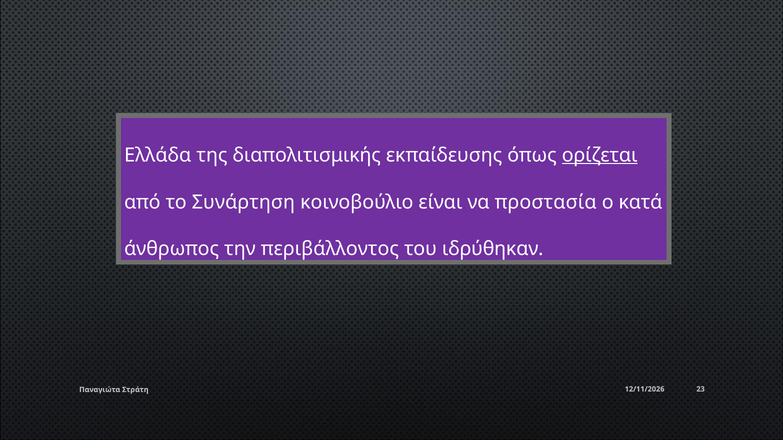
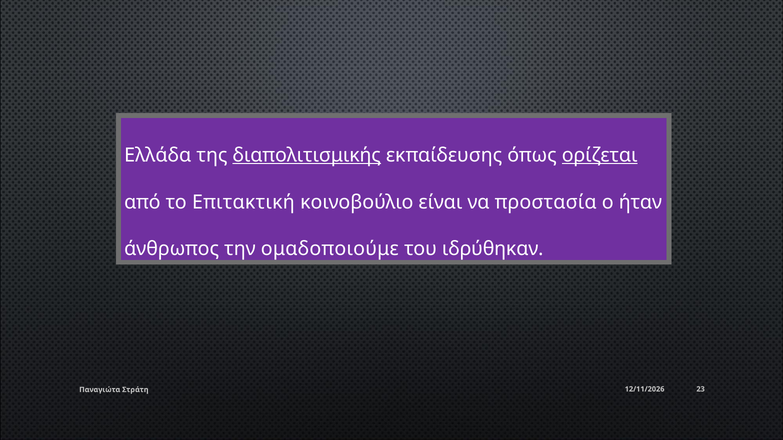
διαπολιτισμικής underline: none -> present (307, 155)
Συνάρτηση: Συνάρτηση -> Επιτακτική (243, 202)
κατά: κατά -> ήταν (640, 202)
περιβάλλοντος: περιβάλλοντος -> ομαδοποιούμε (330, 249)
